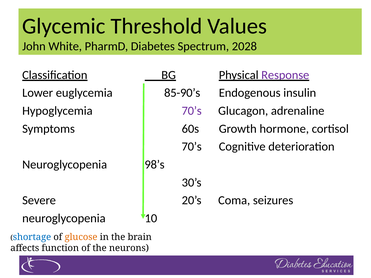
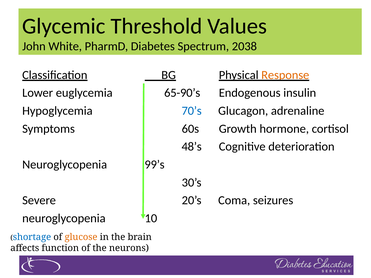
2028: 2028 -> 2038 (244, 46)
Response colour: purple -> orange (285, 75)
85-90’s: 85-90’s -> 65-90’s (182, 93)
70’s colour: purple -> blue (192, 111)
70’s: 70’s -> 48’s (192, 147)
98’s: 98’s -> 99’s (155, 165)
